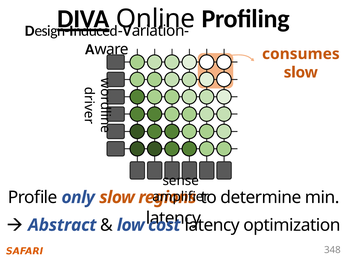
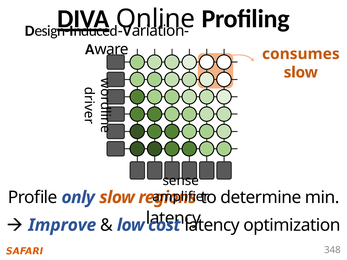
Abstract: Abstract -> Improve (62, 225)
